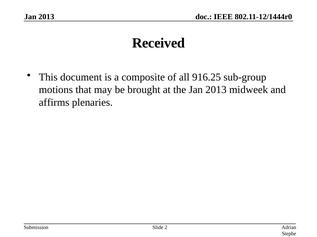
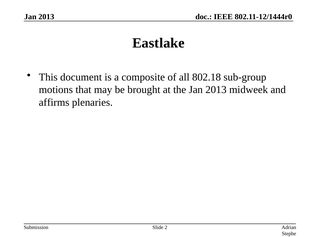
Received: Received -> Eastlake (158, 43)
916.25: 916.25 -> 802.18 (207, 77)
